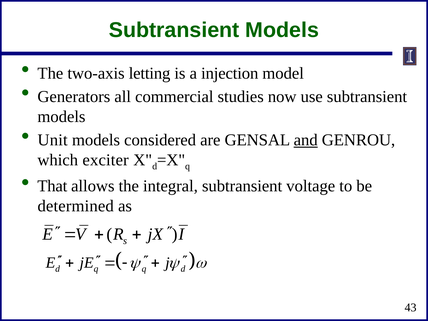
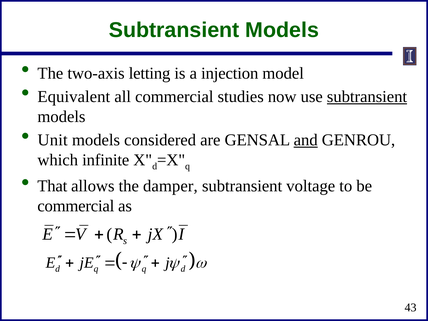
Generators: Generators -> Equivalent (74, 97)
subtransient underline: none -> present (367, 97)
exciter: exciter -> infinite (106, 160)
integral: integral -> damper (170, 186)
determined: determined -> commercial (76, 206)
